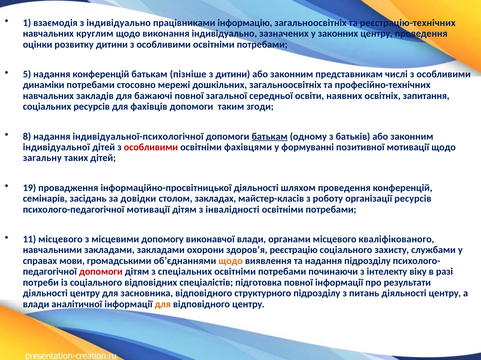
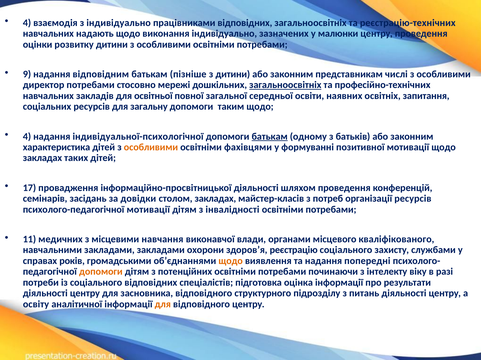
1: 1 -> 4 (27, 23)
працівниками інформацію: інформацію -> відповідних (245, 23)
круглим: круглим -> надають (95, 34)
законних: законних -> малюнки (338, 34)
5: 5 -> 9 (27, 74)
надання конференцій: конференцій -> відповідним (101, 74)
динаміки: динаміки -> директор (44, 85)
загальноосвітніх underline: none -> present (285, 85)
бажаючі: бажаючі -> освітньої (153, 96)
фахівців: фахівців -> загальну (149, 107)
таким згоди: згоди -> щодо (260, 107)
8: 8 -> 4 (27, 137)
індивідуальної: індивідуальної -> характеристика (57, 148)
особливими colour: red -> orange (151, 148)
загальну: загальну -> закладах (42, 158)
19: 19 -> 17 (29, 188)
роботу: роботу -> потреб (328, 199)
11 місцевого: місцевого -> медичних (60, 240)
допомогу: допомогу -> навчання (162, 240)
мови: мови -> років (72, 261)
надання підрозділу: підрозділу -> попередні (367, 261)
допомоги colour: red -> orange (101, 272)
спеціальних: спеціальних -> потенційних (185, 272)
підготовка повної: повної -> оцінка (298, 283)
влади: влади -> освіту (36, 305)
